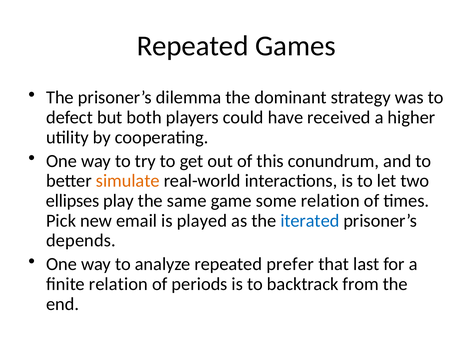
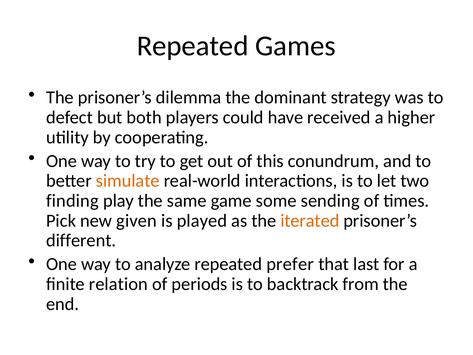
ellipses: ellipses -> finding (72, 201)
some relation: relation -> sending (330, 201)
email: email -> given (137, 220)
iterated colour: blue -> orange (310, 220)
depends: depends -> different (81, 240)
